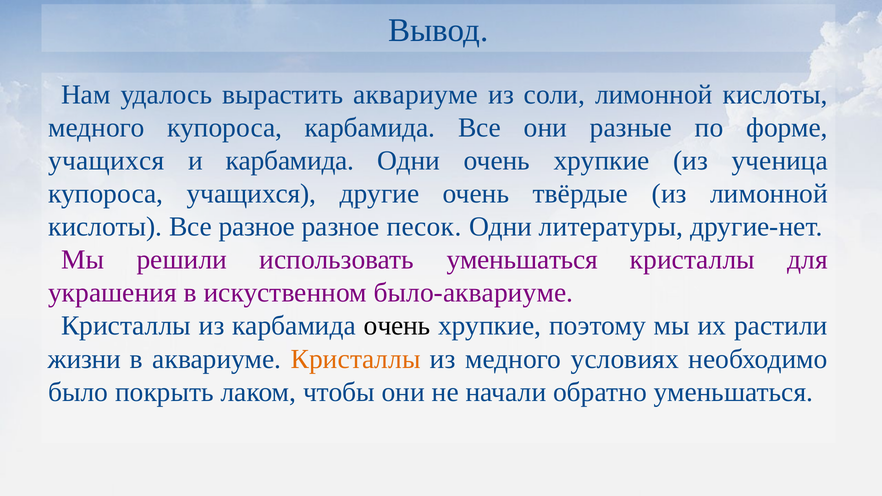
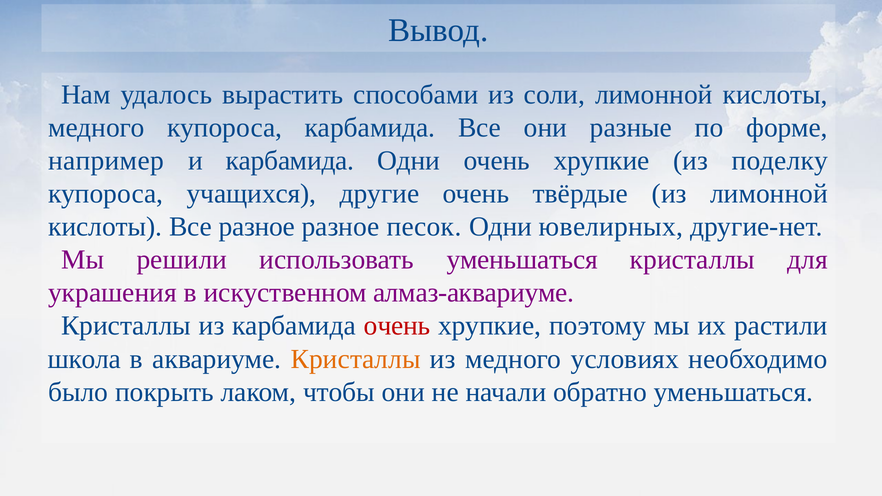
вырастить аквариуме: аквариуме -> способами (416, 94)
учащихся: учащихся -> например (106, 161)
ученица: ученица -> поделку (780, 161)
литературы: литературы -> ювелирных (611, 227)
было-аквариуме: было-аквариуме -> алмаз-аквариуме (474, 293)
очень colour: black -> red (397, 326)
жизни: жизни -> школа (84, 359)
